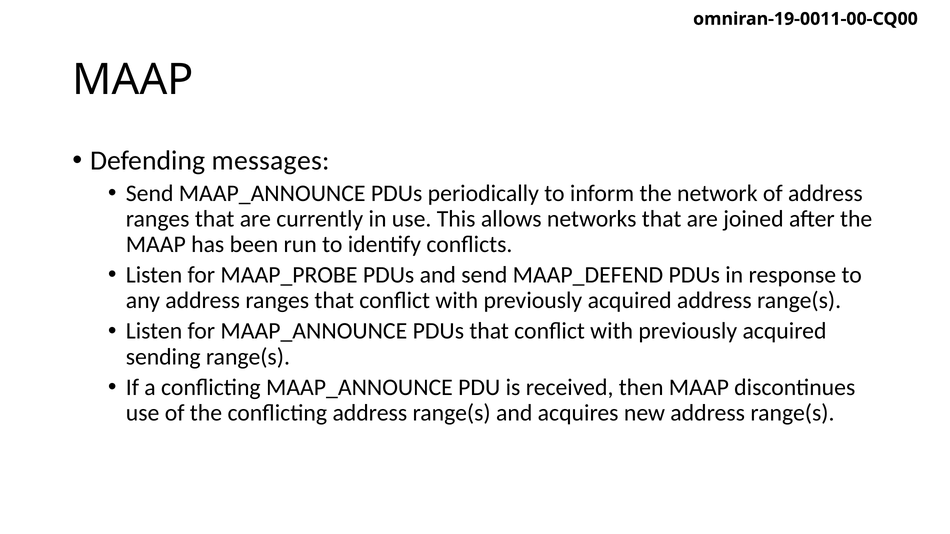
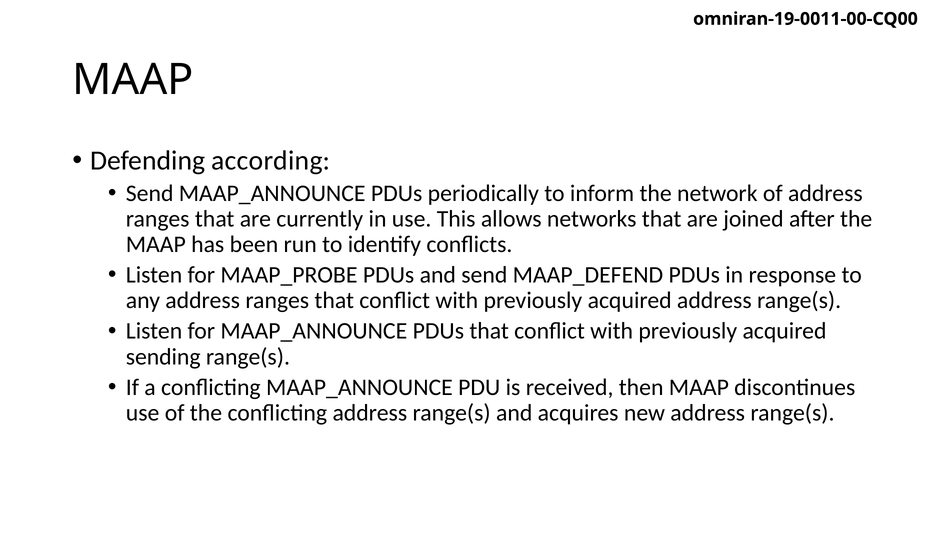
messages: messages -> according (271, 161)
